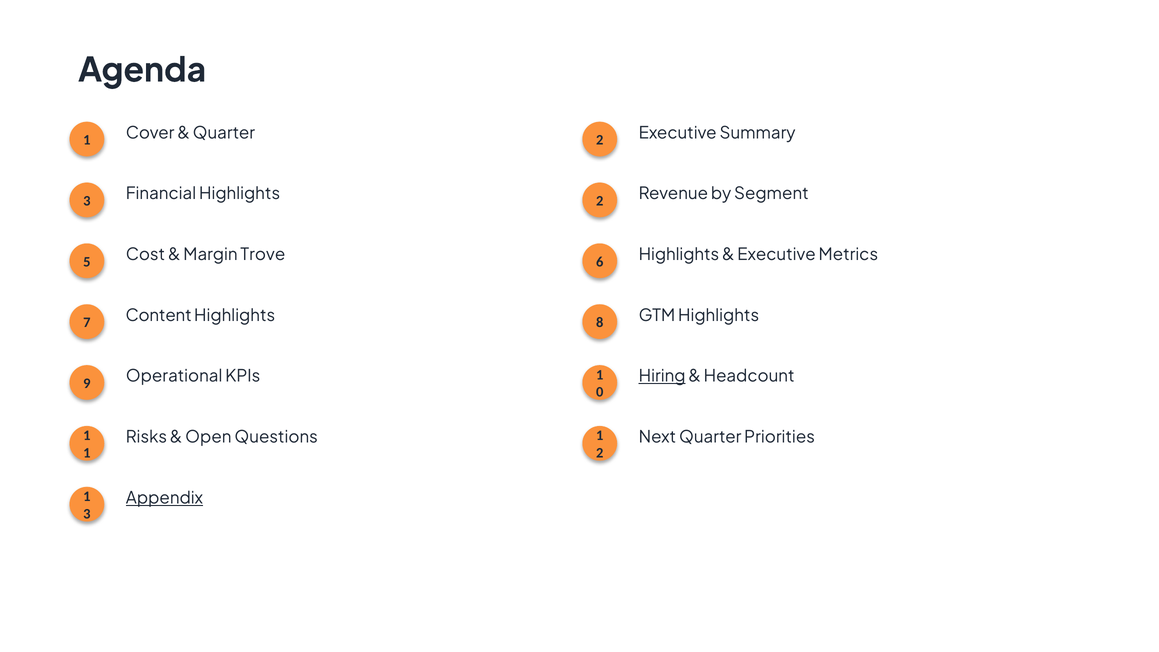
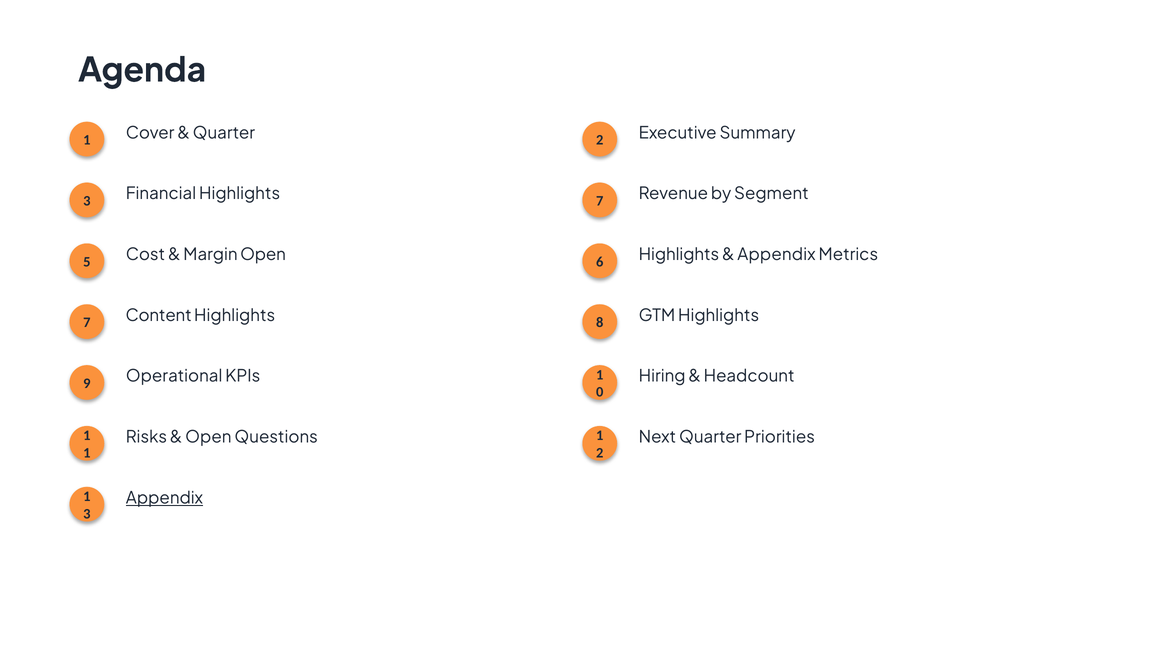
Highlights 2: 2 -> 7 (600, 201)
Margin Trove: Trove -> Open (263, 255)
Executive: Executive -> Appendix (776, 255)
Hiring underline: present -> none (662, 376)
